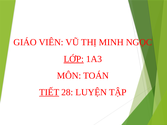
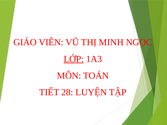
TIẾT underline: present -> none (49, 92)
